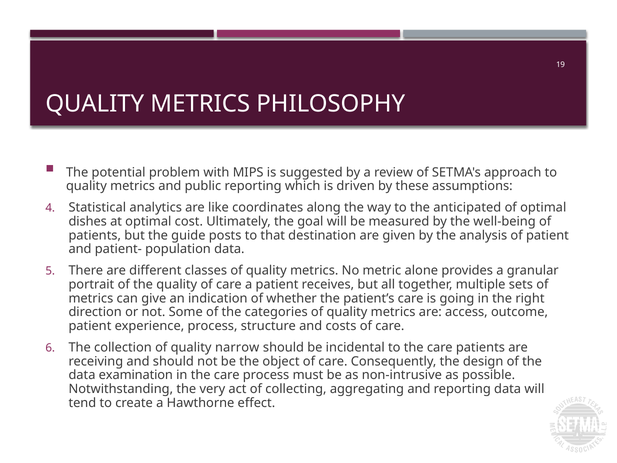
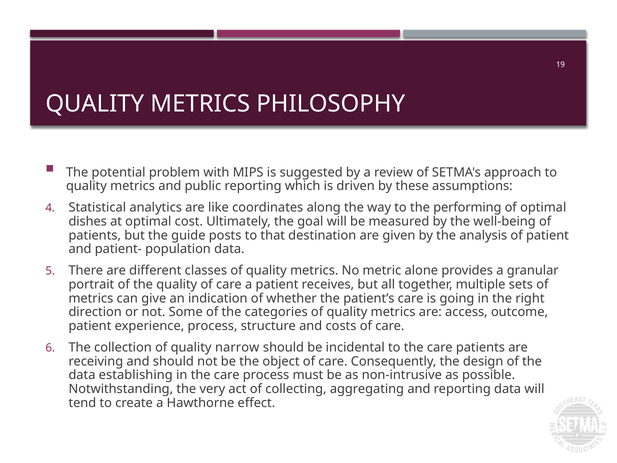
anticipated: anticipated -> performing (467, 207)
examination: examination -> establishing (136, 375)
